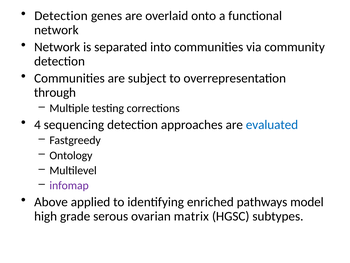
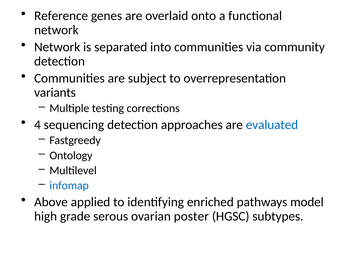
Detection: Detection -> Reference (61, 16)
through: through -> variants (55, 92)
infomap colour: purple -> blue (69, 185)
matrix: matrix -> poster (191, 216)
